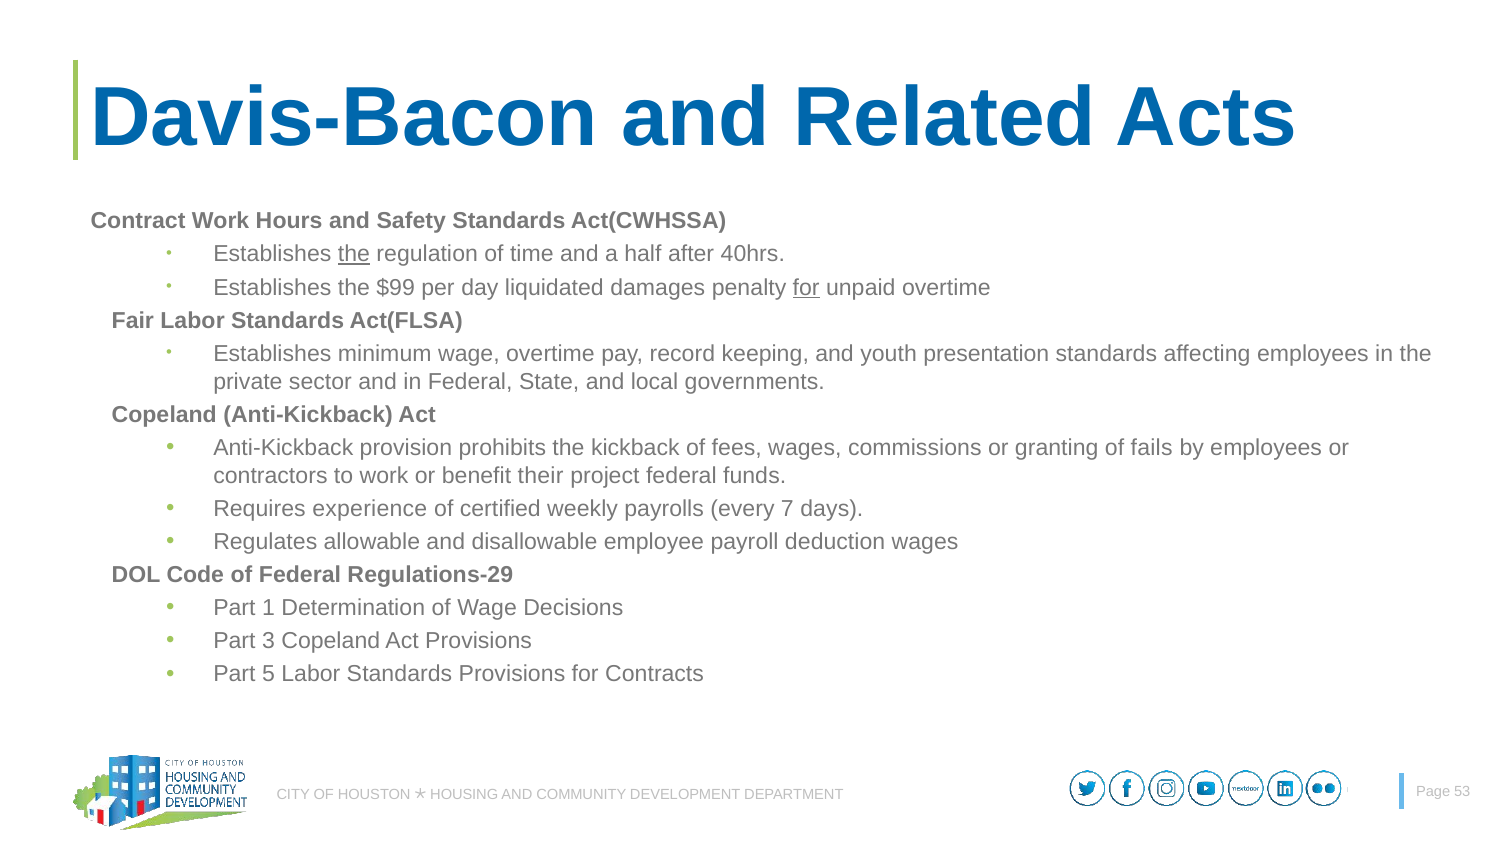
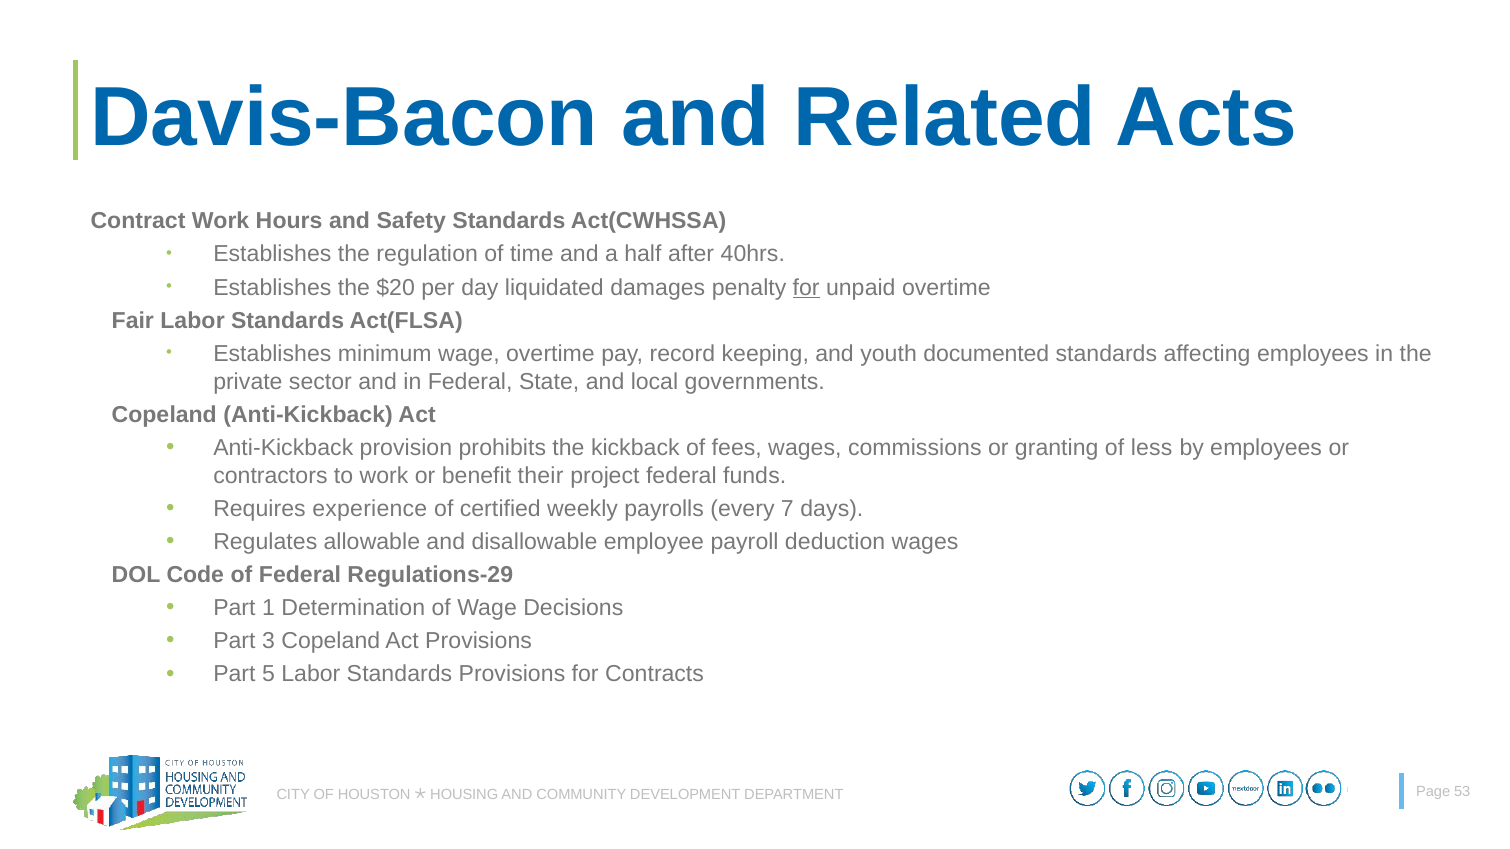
the underline: present -> none (354, 254)
$99: $99 -> $20 (396, 288)
presentation: presentation -> documented (986, 354)
fails: fails -> less (1152, 448)
